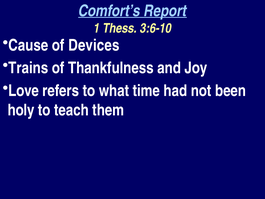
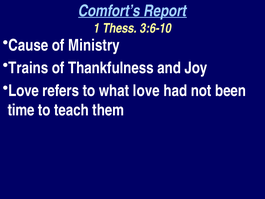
Devices: Devices -> Ministry (94, 45)
what time: time -> love (146, 91)
holy: holy -> time (21, 110)
